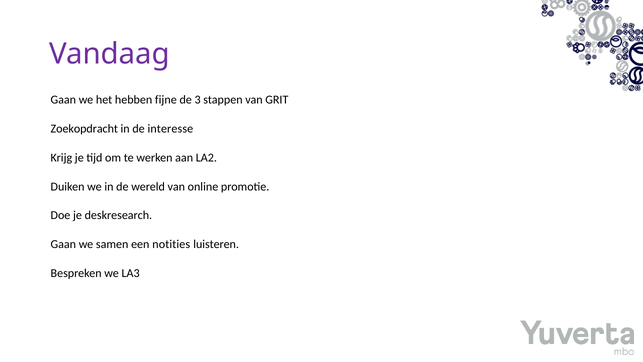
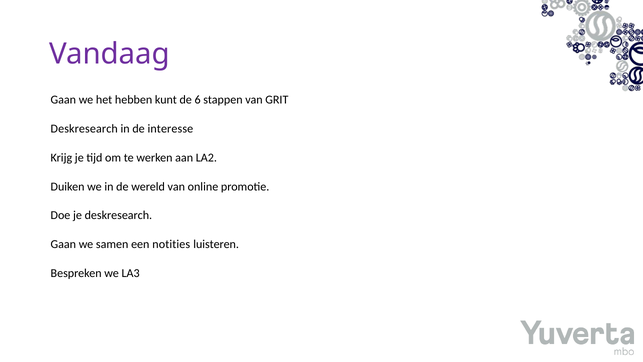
fijne: fijne -> kunt (166, 100)
3: 3 -> 6 (198, 100)
Zoekopdracht: Zoekopdracht -> Deskresearch (84, 129)
